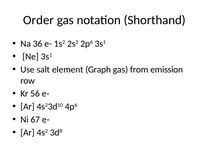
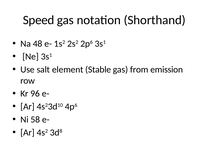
Order: Order -> Speed (39, 20)
36: 36 -> 48 (38, 44)
Graph: Graph -> Stable (98, 70)
56: 56 -> 96 (35, 94)
67: 67 -> 58 (35, 120)
